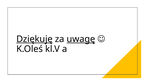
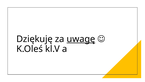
Dziękuję underline: present -> none (34, 39)
